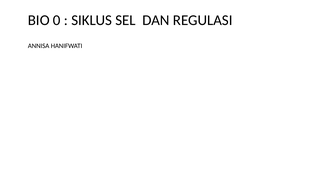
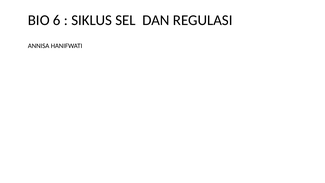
0: 0 -> 6 (57, 20)
